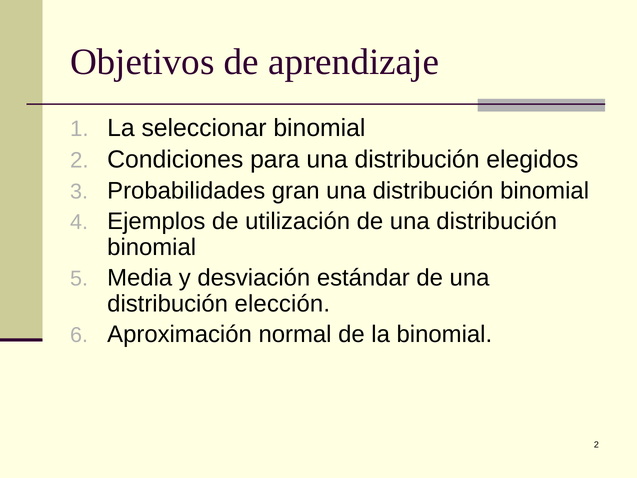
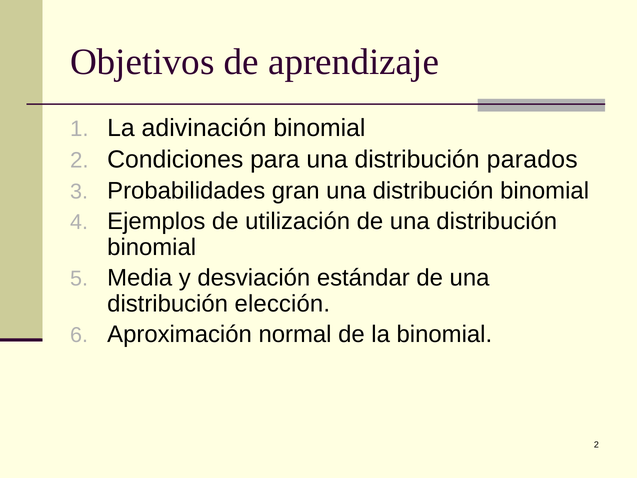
seleccionar: seleccionar -> adivinación (204, 128)
elegidos: elegidos -> parados (532, 160)
